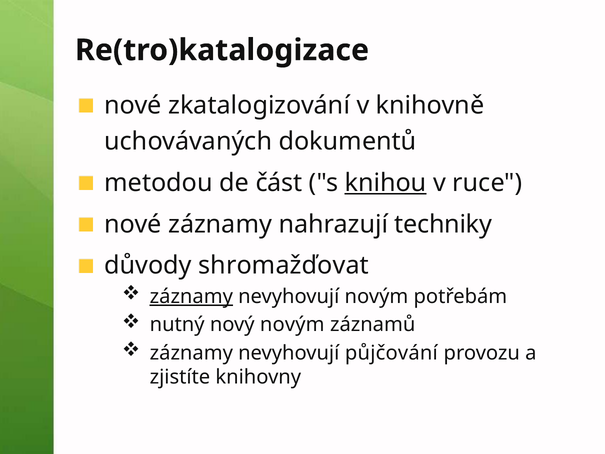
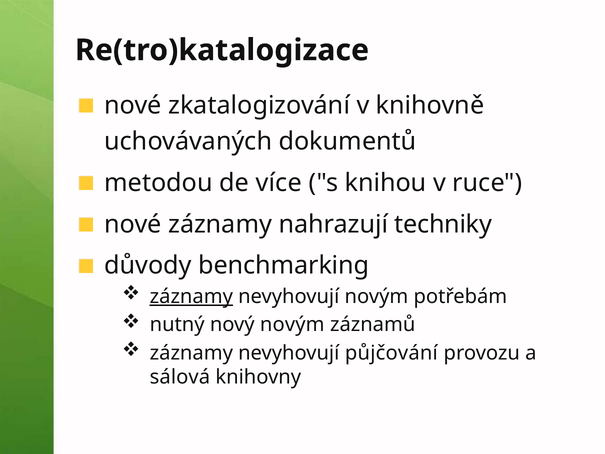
část: část -> více (279, 183)
knihou underline: present -> none (386, 183)
shromažďovat: shromažďovat -> benchmarking (284, 266)
zjistíte: zjistíte -> sálová (180, 377)
